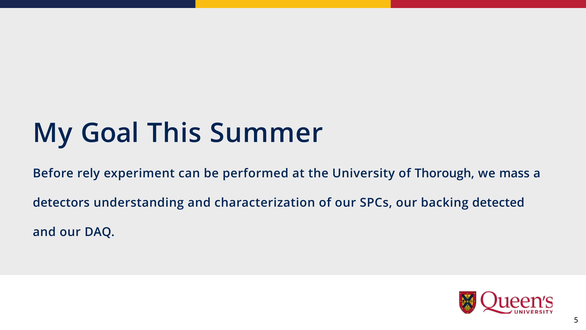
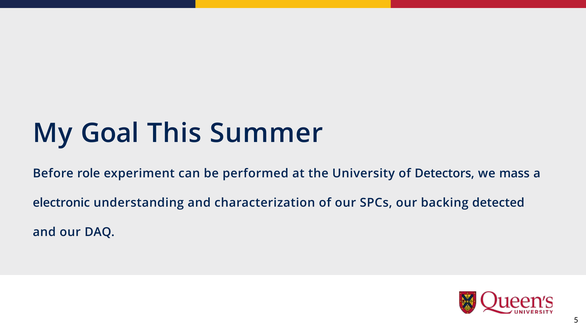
rely: rely -> role (89, 173)
Thorough: Thorough -> Detectors (445, 173)
detectors: detectors -> electronic (61, 203)
